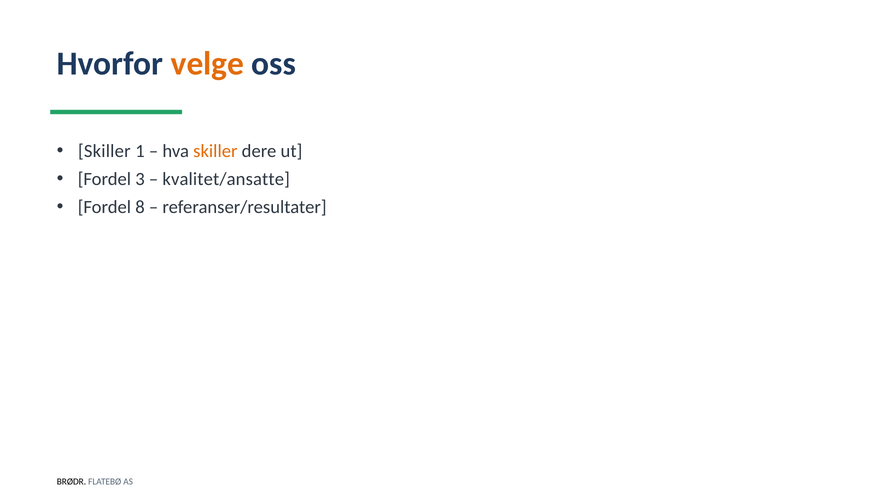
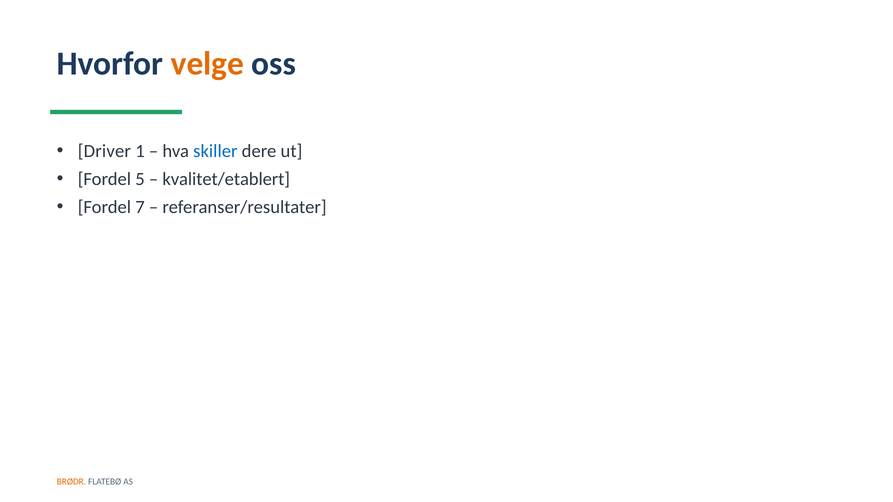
Skiller: Skiller -> Driver (104, 151)
skiller colour: orange -> blue (215, 151)
3: 3 -> 5 (140, 179)
kvalitet/ansatte: kvalitet/ansatte -> kvalitet/etablert (226, 179)
8: 8 -> 7 (140, 207)
BRØDR colour: black -> orange (71, 482)
